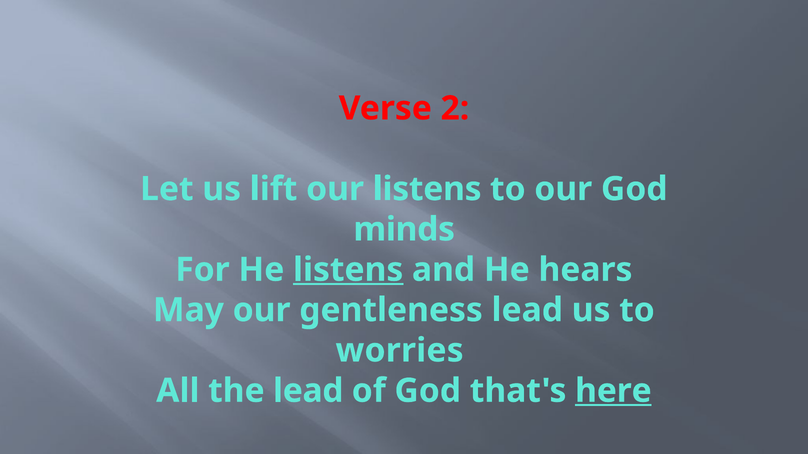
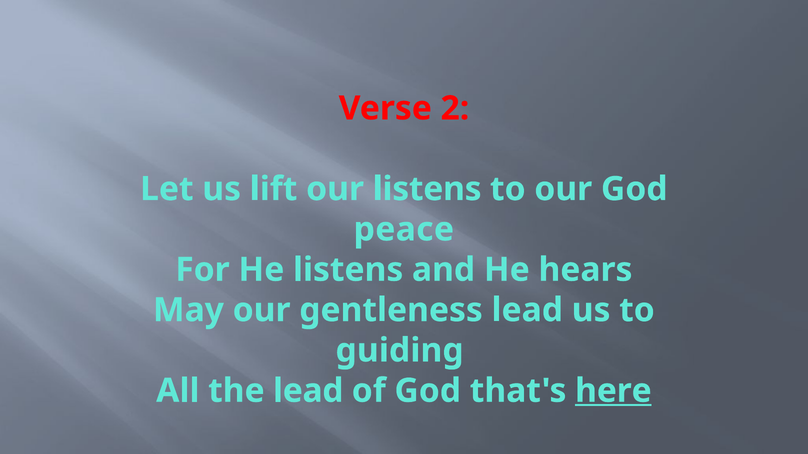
minds: minds -> peace (404, 230)
listens underline: present -> none (348, 270)
worries: worries -> guiding (400, 351)
